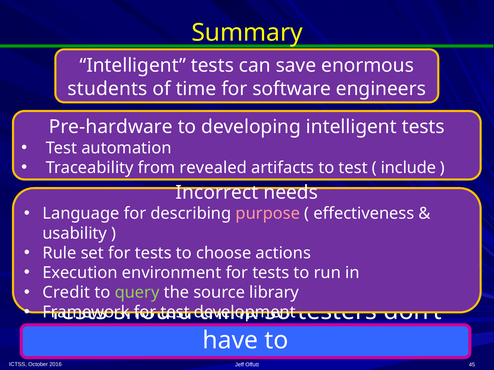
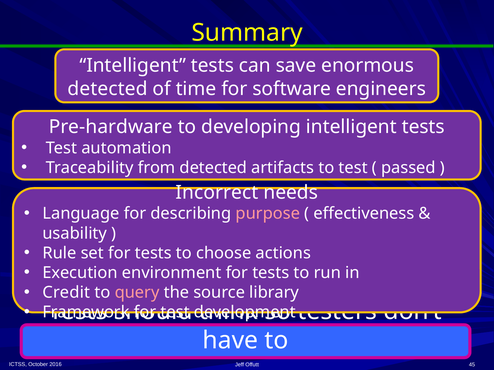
students: students -> detected (108, 89)
from revealed: revealed -> detected (213, 168)
include: include -> passed (408, 168)
query colour: light green -> pink (137, 293)
